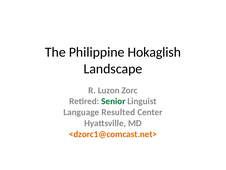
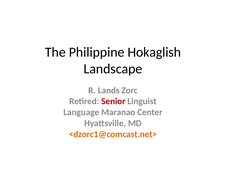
Luzon: Luzon -> Lands (109, 90)
Senior colour: green -> red (113, 101)
Resulted: Resulted -> Maranao (118, 112)
